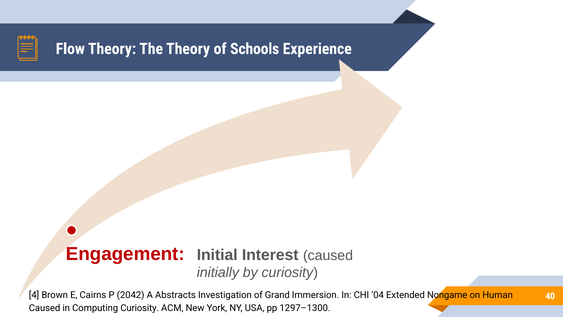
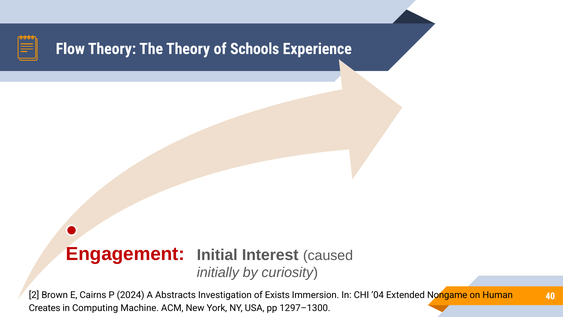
4: 4 -> 2 (34, 295)
2042: 2042 -> 2024 (131, 295)
Grand: Grand -> Exists (277, 295)
Caused: Caused -> Creates (45, 308)
Computing Curiosity: Curiosity -> Machine (140, 308)
